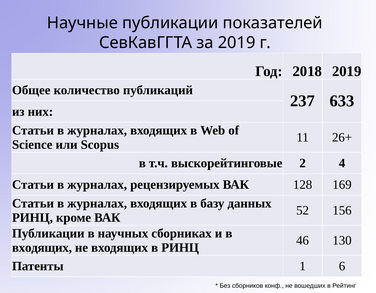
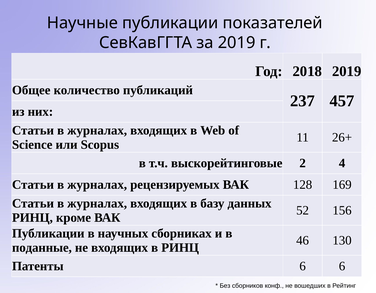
633: 633 -> 457 (342, 101)
входящих: входящих -> поданные (42, 248)
Патенты 1: 1 -> 6 (303, 266)
